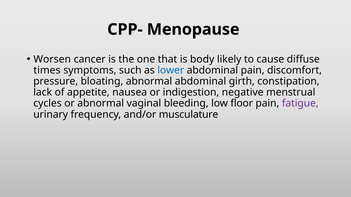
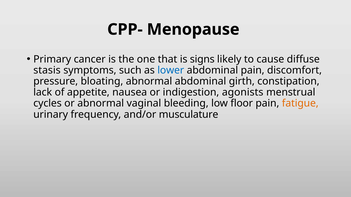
Worsen: Worsen -> Primary (52, 59)
body: body -> signs (202, 59)
times: times -> stasis (47, 70)
negative: negative -> agonists (243, 93)
fatigue colour: purple -> orange (300, 104)
